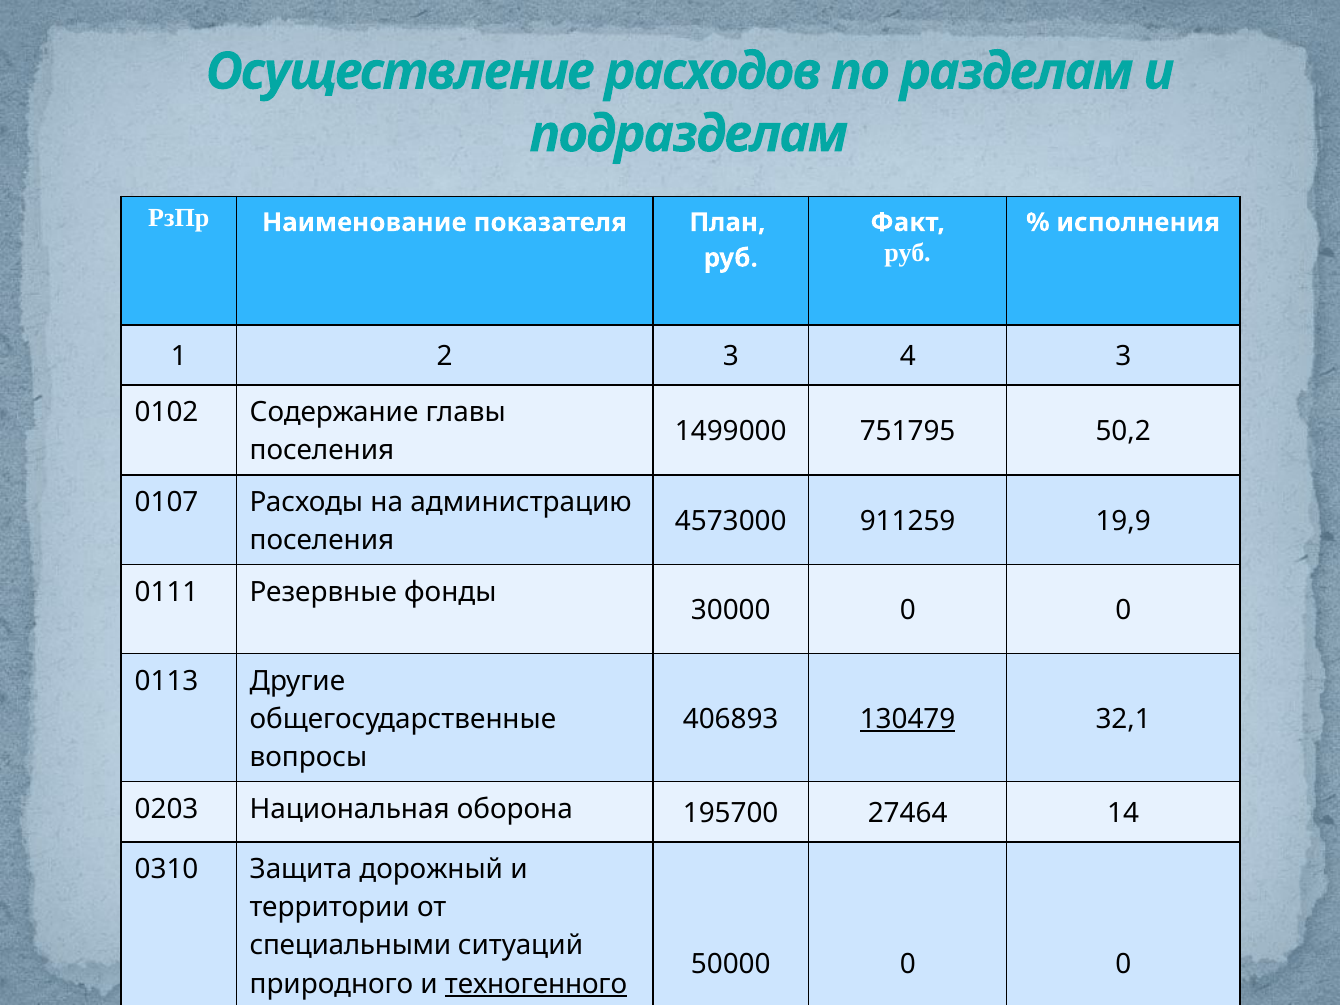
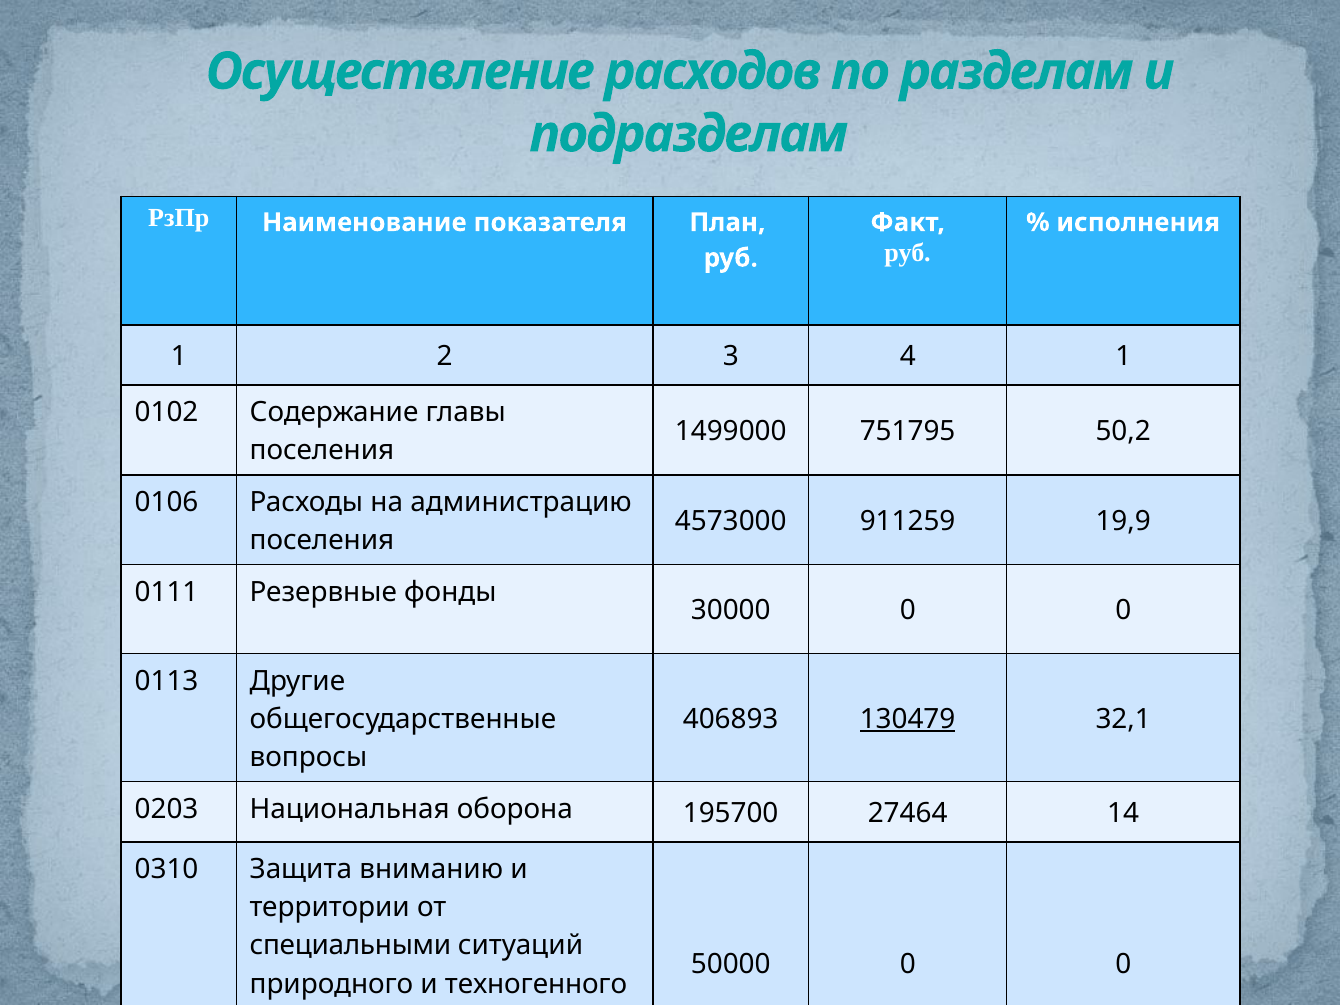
4 3: 3 -> 1 (1123, 357)
0107: 0107 -> 0106 (167, 502)
дорожный: дорожный -> вниманию (431, 869)
техногенного underline: present -> none (536, 984)
